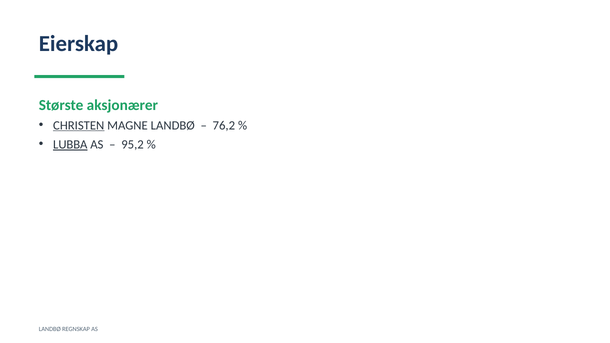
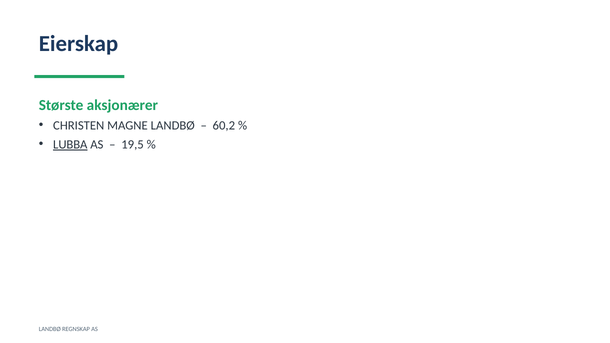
CHRISTEN underline: present -> none (79, 125)
76,2: 76,2 -> 60,2 (224, 125)
95,2: 95,2 -> 19,5 (133, 145)
